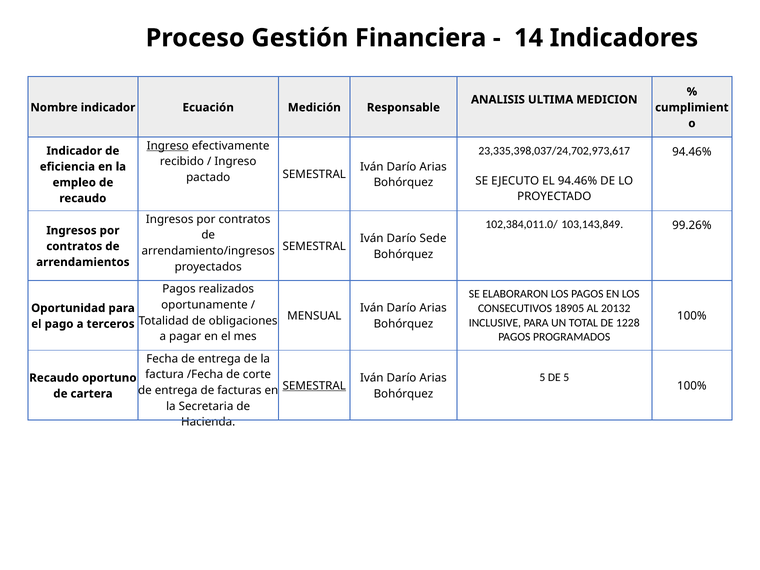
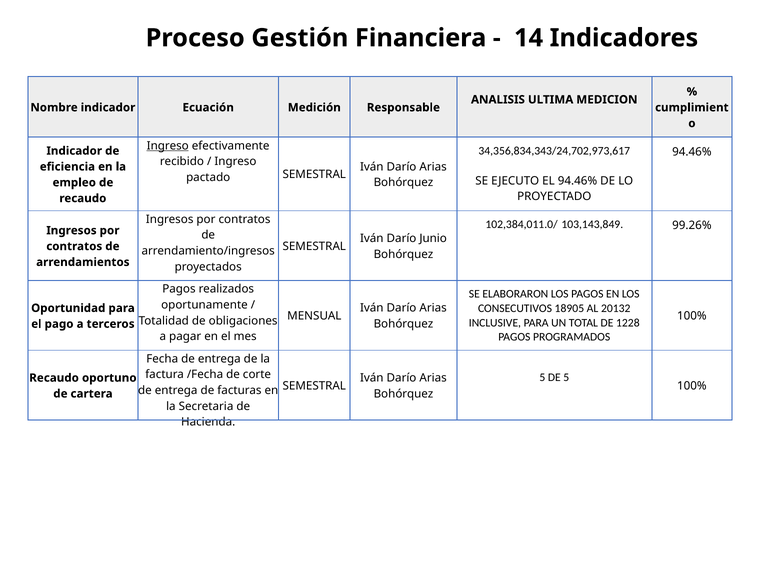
23,335,398,037/24,702,973,617: 23,335,398,037/24,702,973,617 -> 34,356,834,343/24,702,973,617 (554, 151)
Sede: Sede -> Junio (433, 238)
SEMESTRAL underline: present -> none (314, 386)
